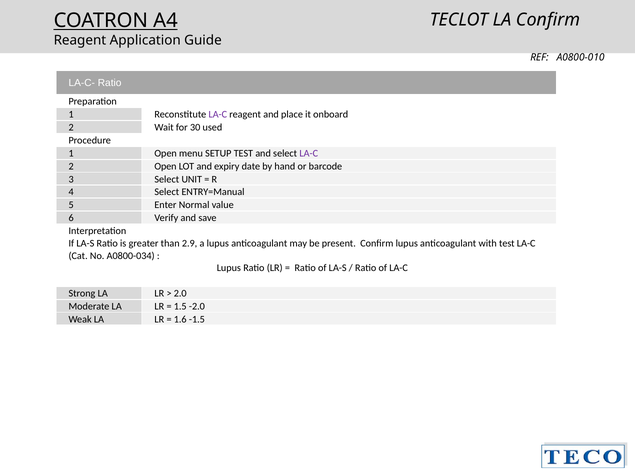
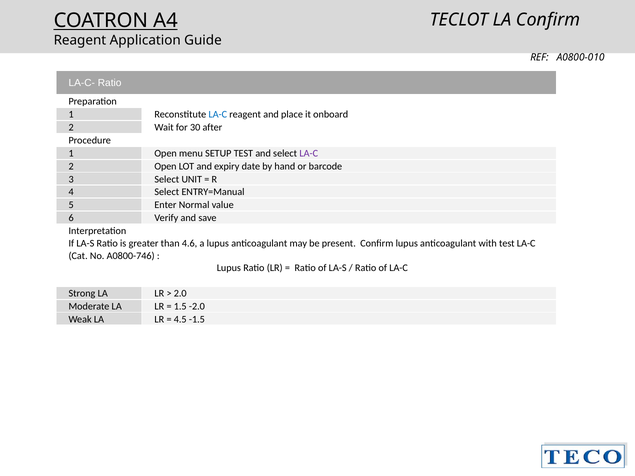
LA-C colour: purple -> blue (218, 114)
used: used -> after (212, 127)
2.9: 2.9 -> 4.6 (190, 243)
A0800-034: A0800-034 -> A0800-746 (131, 256)
1.6: 1.6 -> 4.5 (180, 319)
